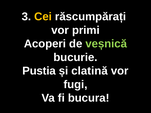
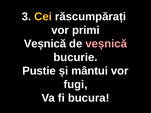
Acoperi: Acoperi -> Veșnică (45, 44)
veșnică colour: light green -> pink (106, 44)
Pustia: Pustia -> Pustie (39, 71)
clatină: clatină -> mântui (90, 71)
